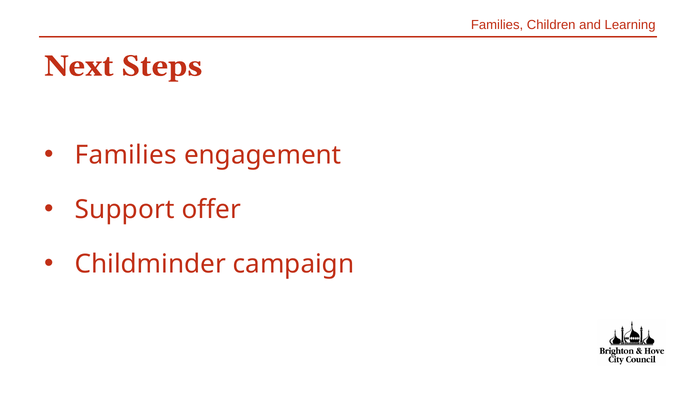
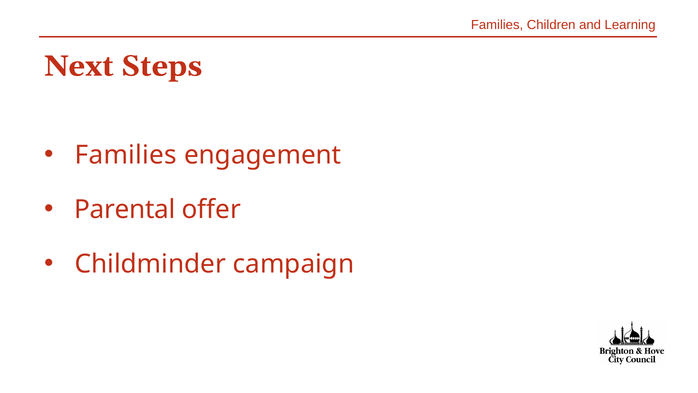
Support: Support -> Parental (125, 209)
